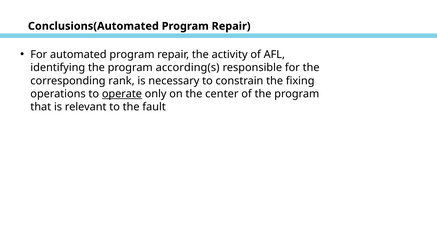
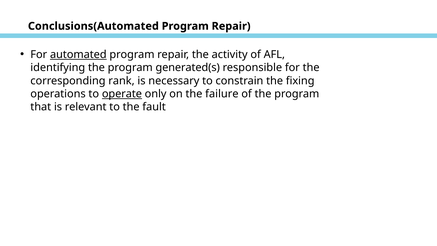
automated underline: none -> present (78, 54)
according(s: according(s -> generated(s (188, 68)
center: center -> failure (222, 94)
